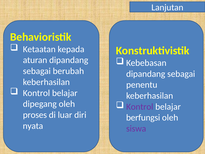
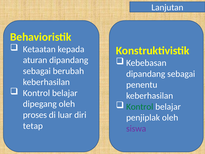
Kontrol colour: purple -> green (140, 107)
berfungsi: berfungsi -> penjiplak (143, 117)
nyata: nyata -> tetap (33, 126)
